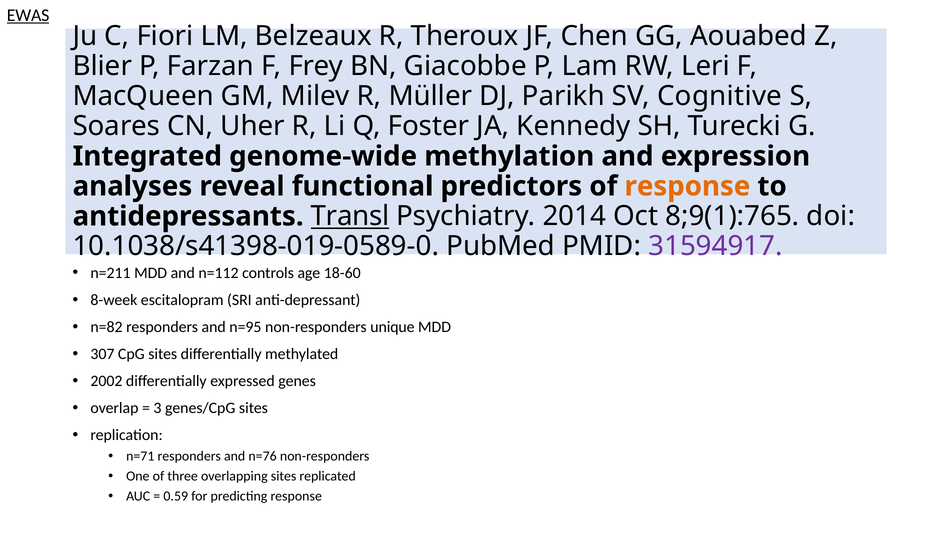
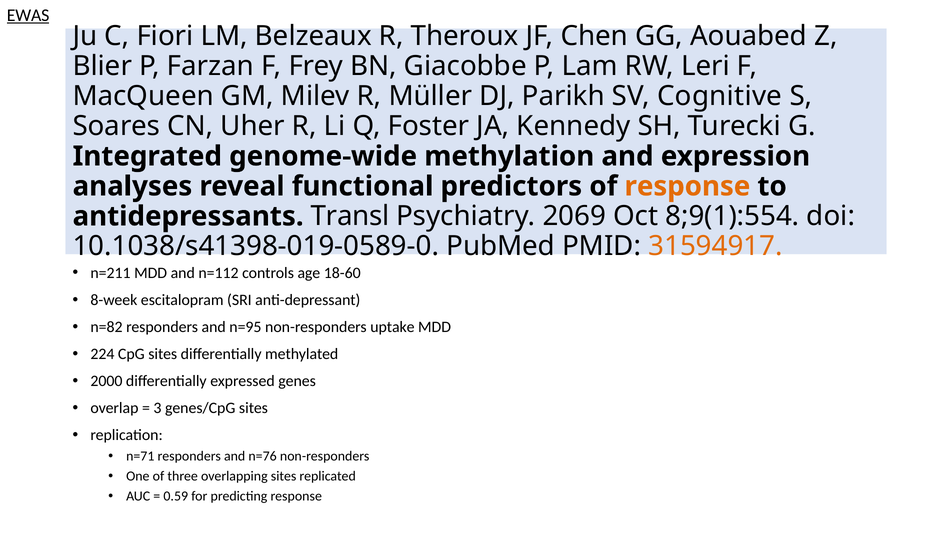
Transl underline: present -> none (350, 216)
2014: 2014 -> 2069 (574, 216)
8;9(1):765: 8;9(1):765 -> 8;9(1):554 (732, 216)
31594917 colour: purple -> orange (715, 246)
unique: unique -> uptake (392, 327)
307: 307 -> 224 (102, 354)
2002: 2002 -> 2000 (106, 381)
